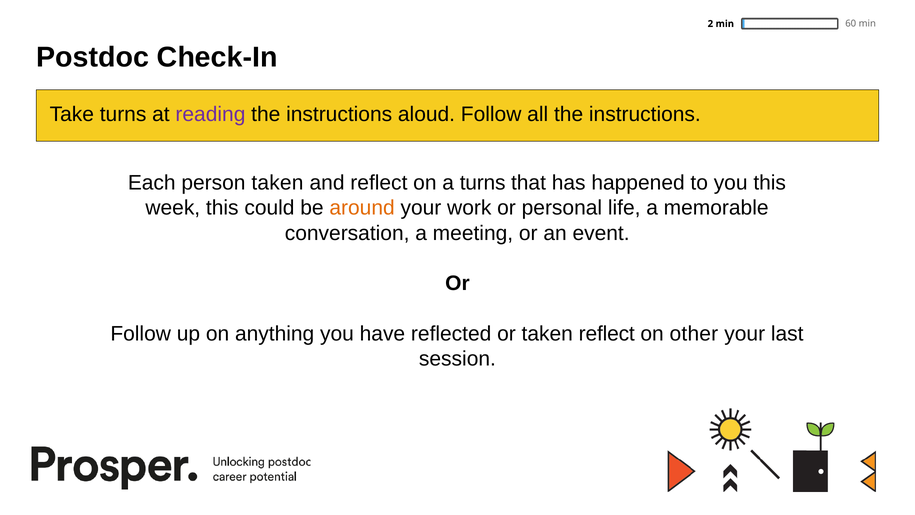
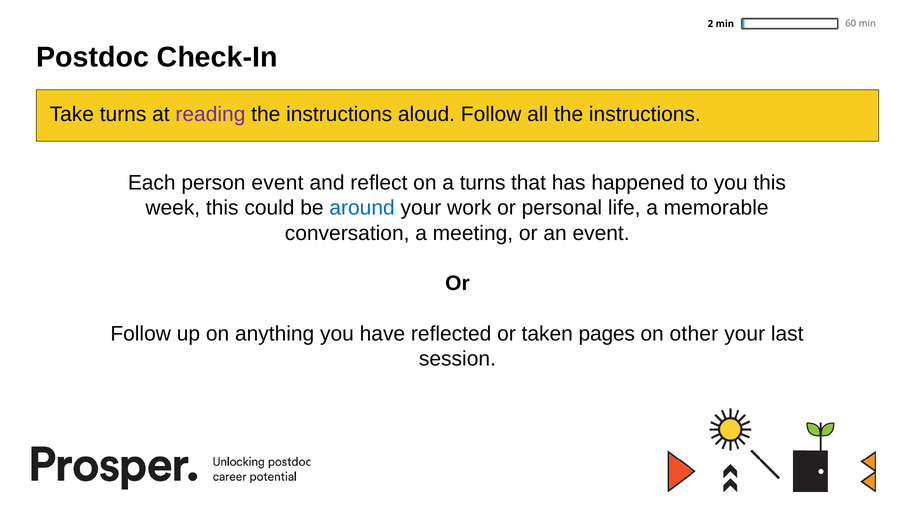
person taken: taken -> event (277, 183)
around colour: orange -> blue (362, 208)
taken reflect: reflect -> pages (607, 334)
